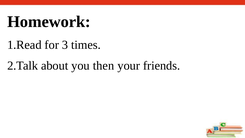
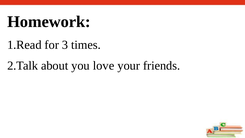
then: then -> love (104, 66)
